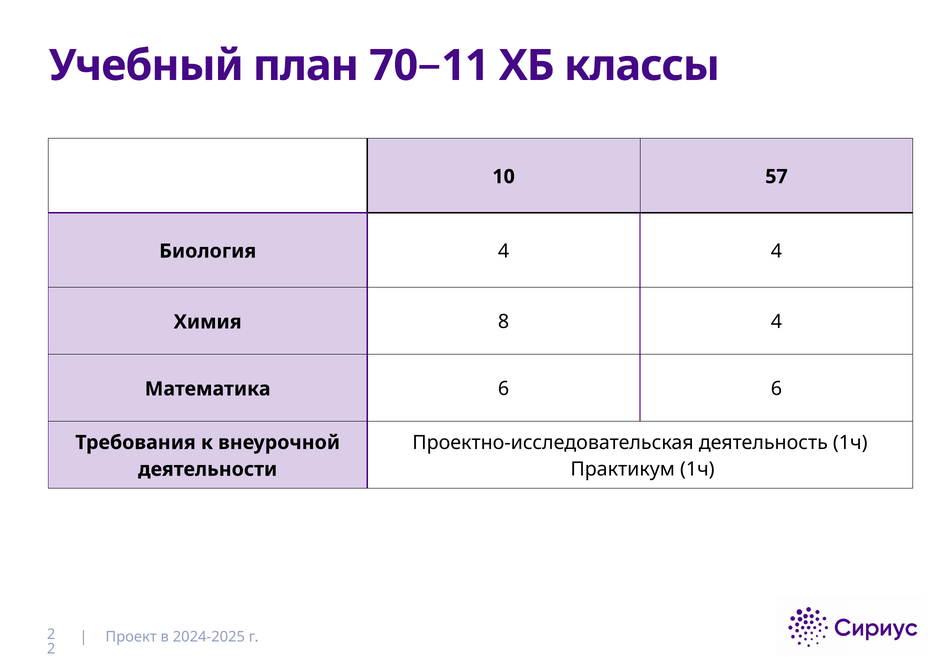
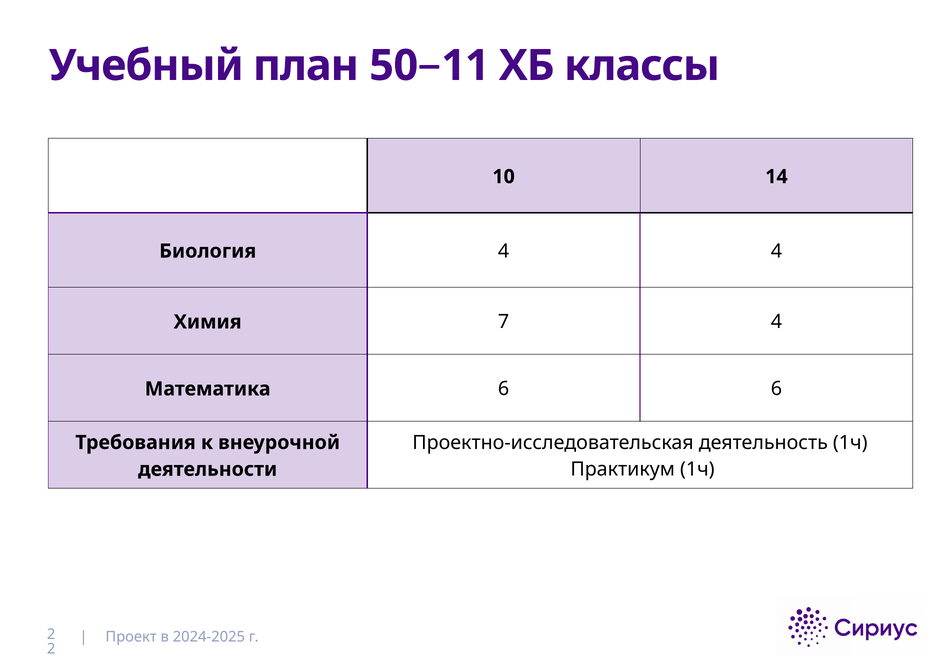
70: 70 -> 50 (394, 66)
57: 57 -> 14 (776, 177)
8: 8 -> 7 (504, 322)
